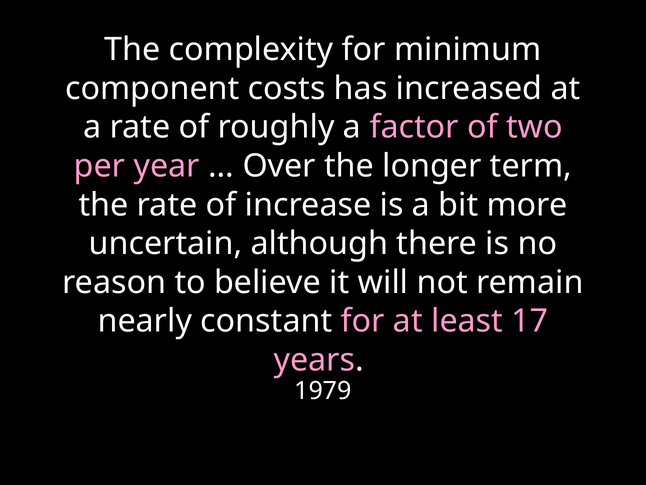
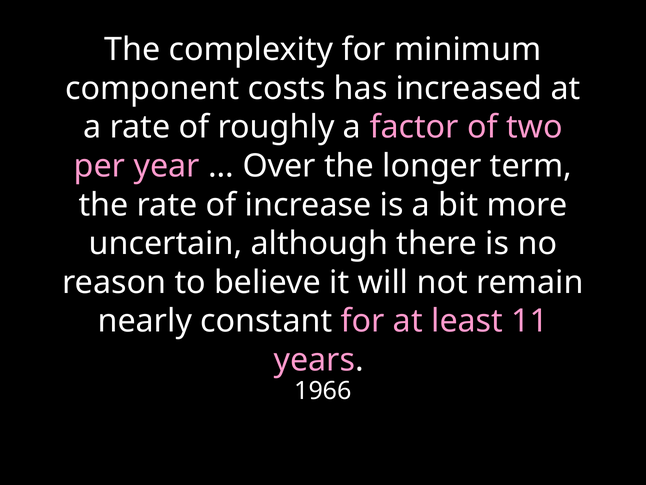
17: 17 -> 11 (530, 321)
1979: 1979 -> 1966 (323, 391)
